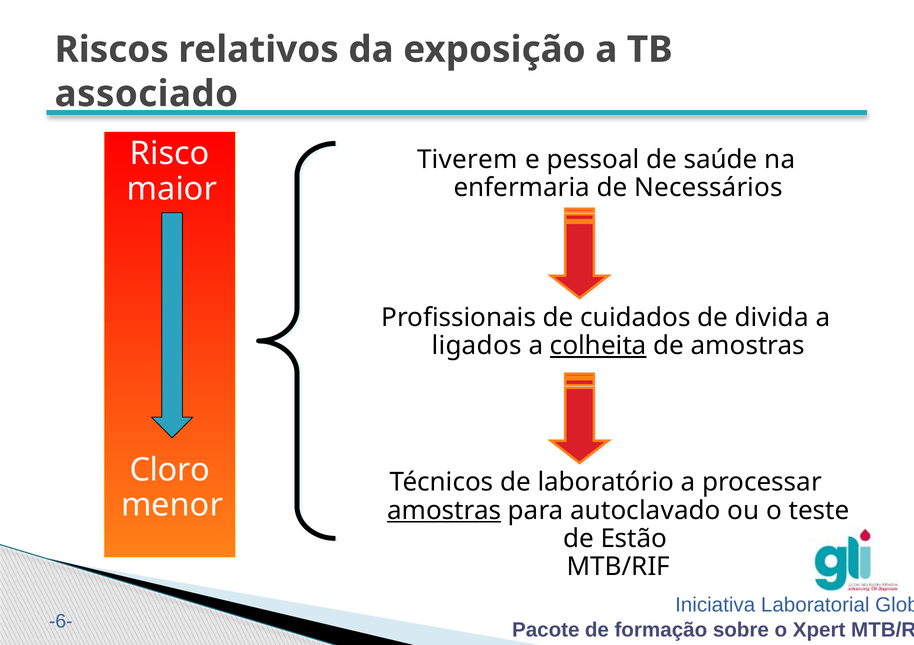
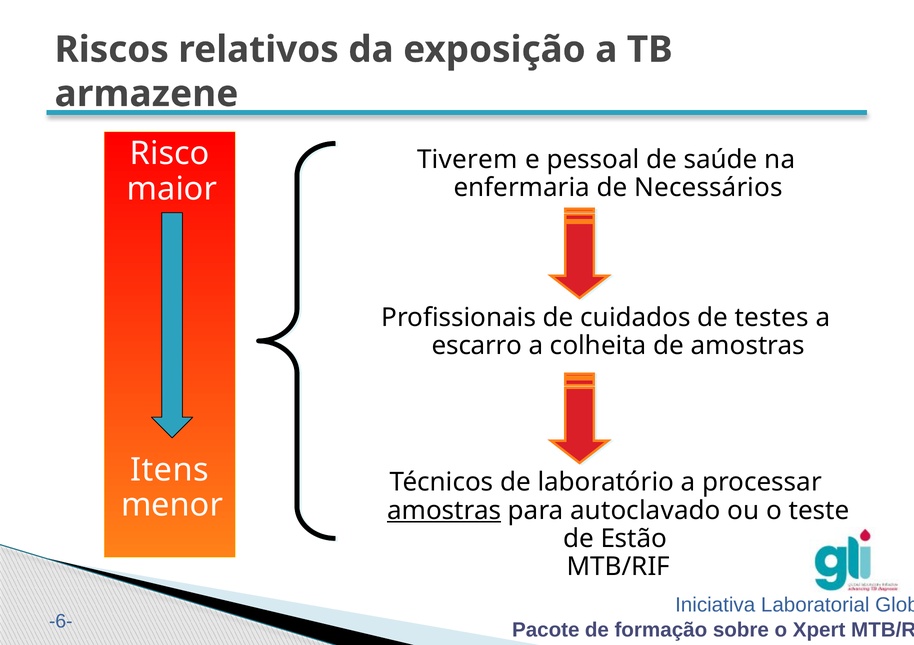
associado: associado -> armazene (146, 94)
divida: divida -> testes (772, 318)
ligados: ligados -> escarro (477, 346)
colheita underline: present -> none (598, 346)
Cloro: Cloro -> Itens (170, 470)
